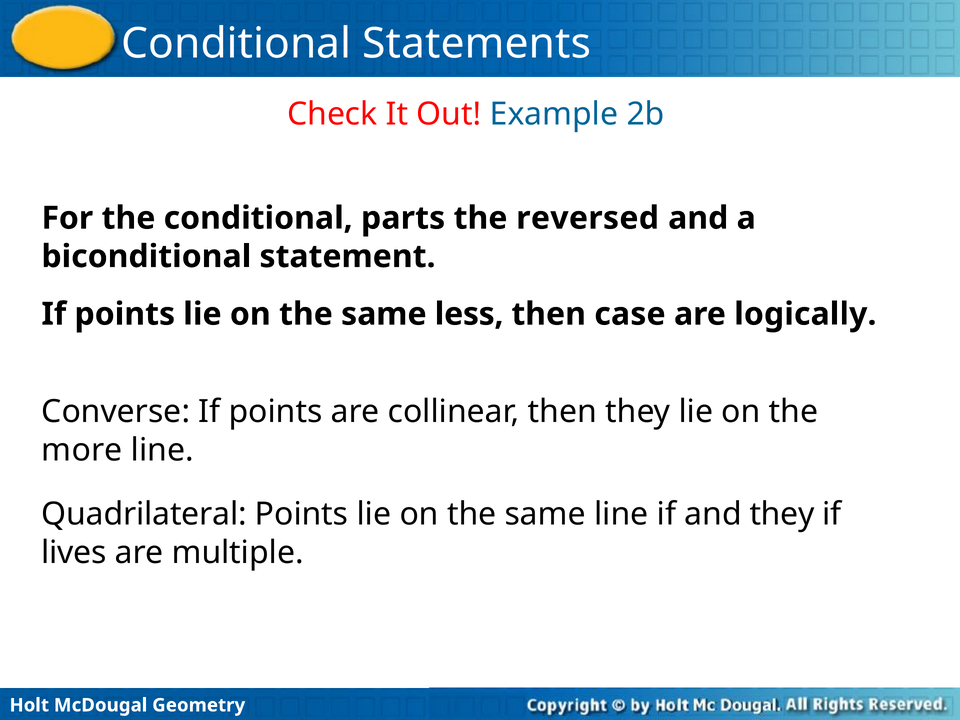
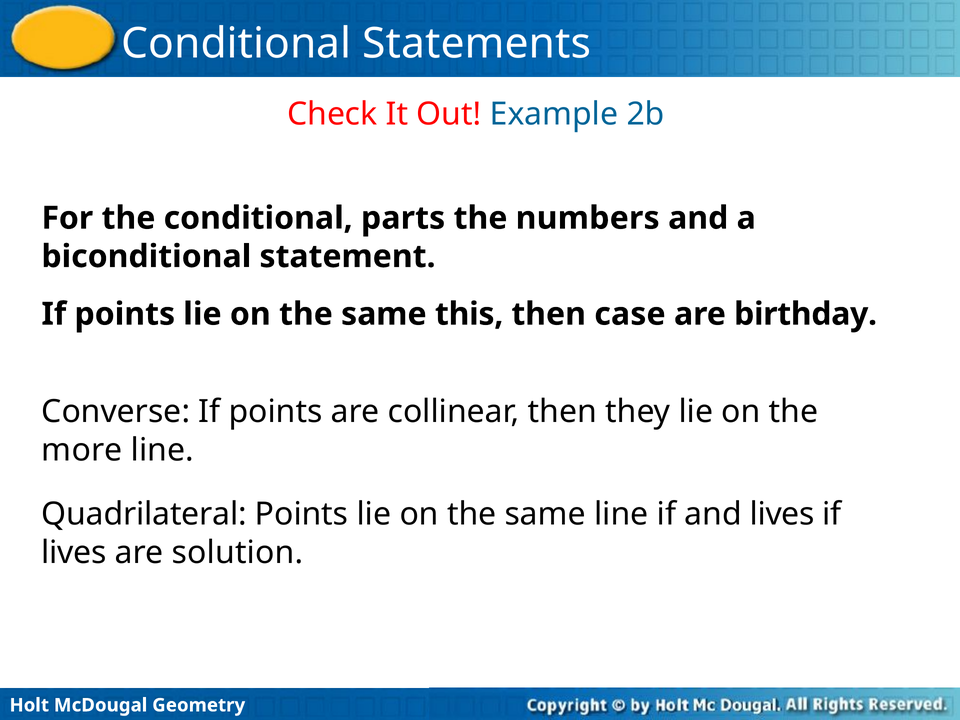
reversed: reversed -> numbers (588, 218)
less: less -> this (469, 314)
logically: logically -> birthday (806, 314)
and they: they -> lives (782, 514)
multiple: multiple -> solution (238, 553)
